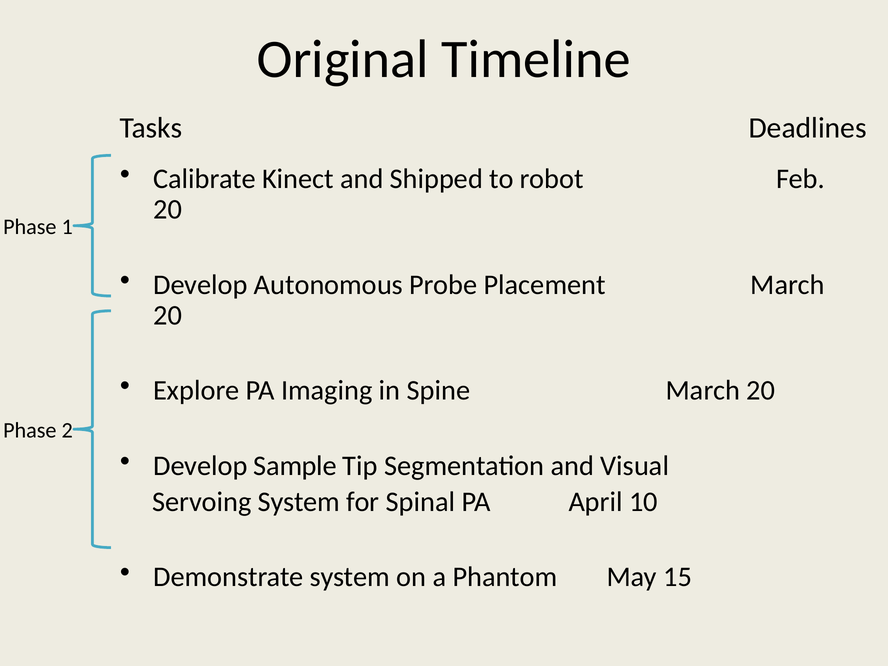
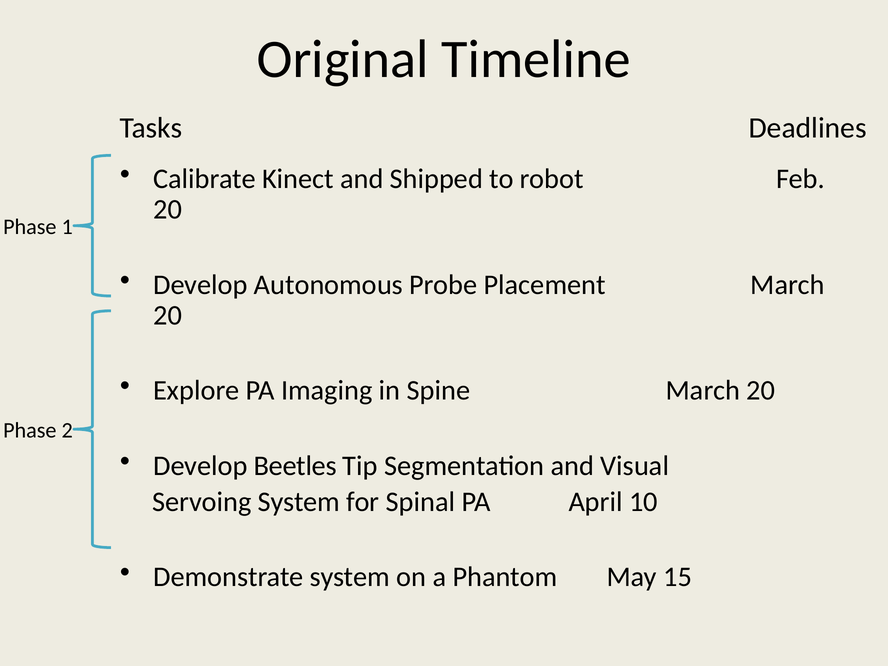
Sample: Sample -> Beetles (295, 466)
